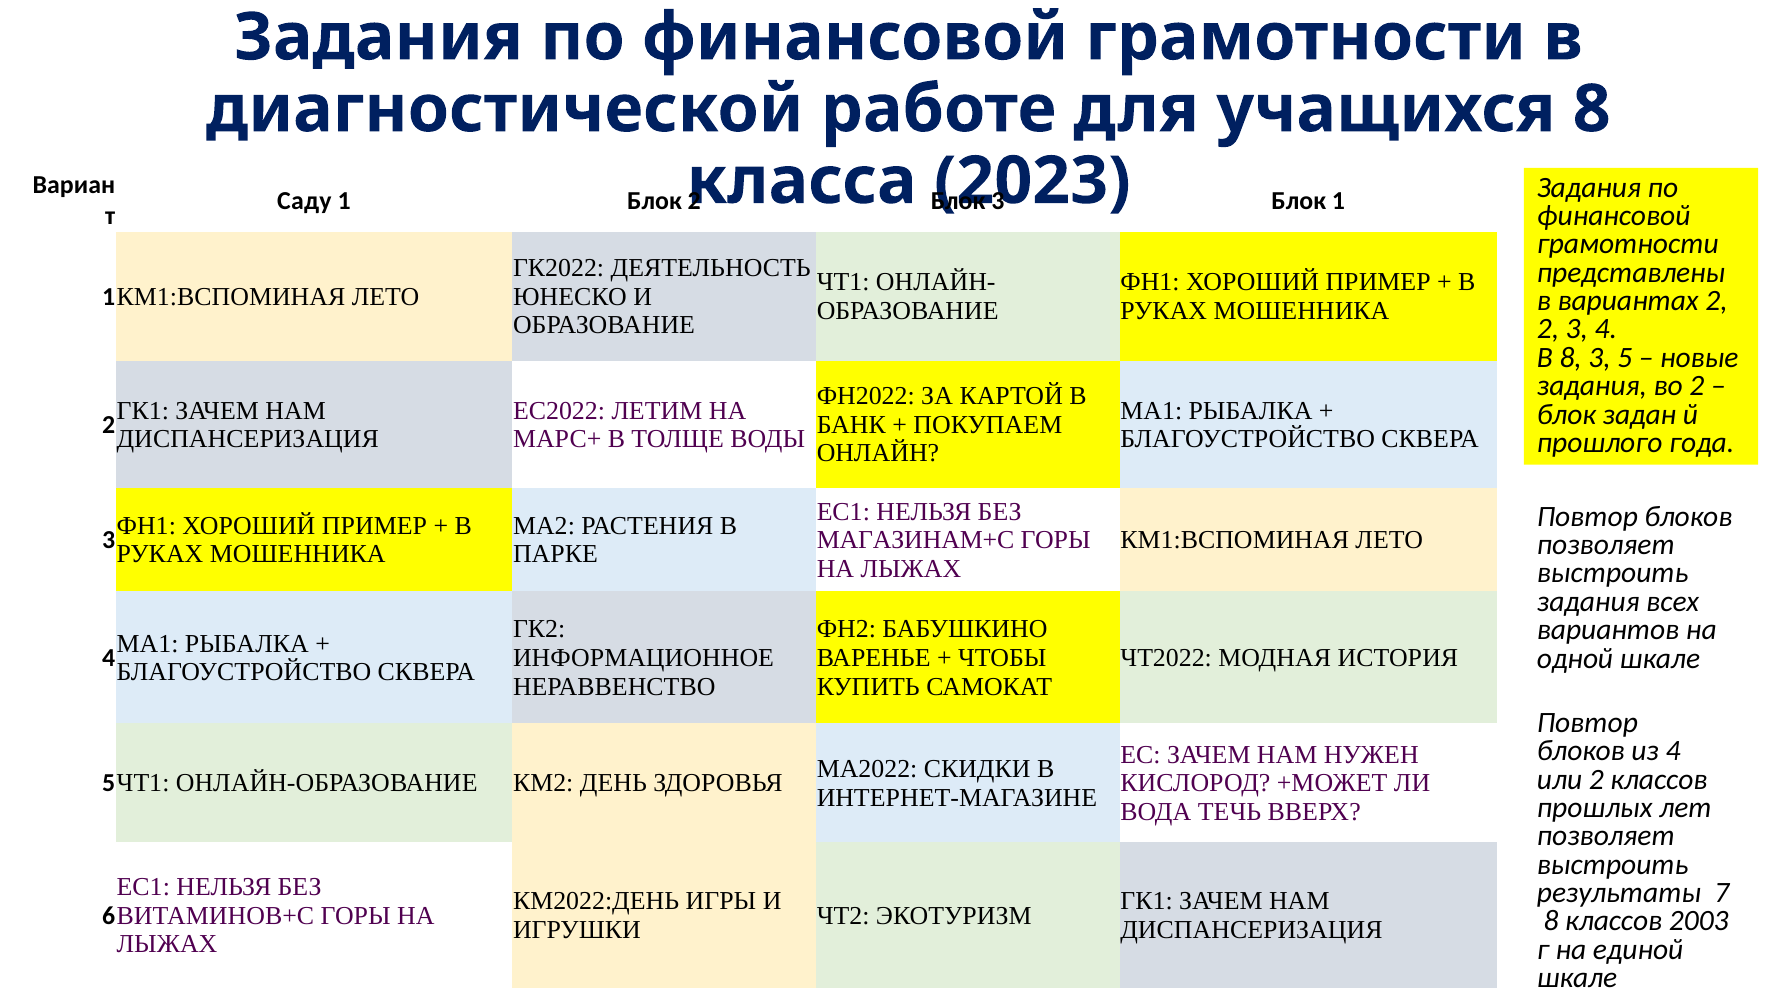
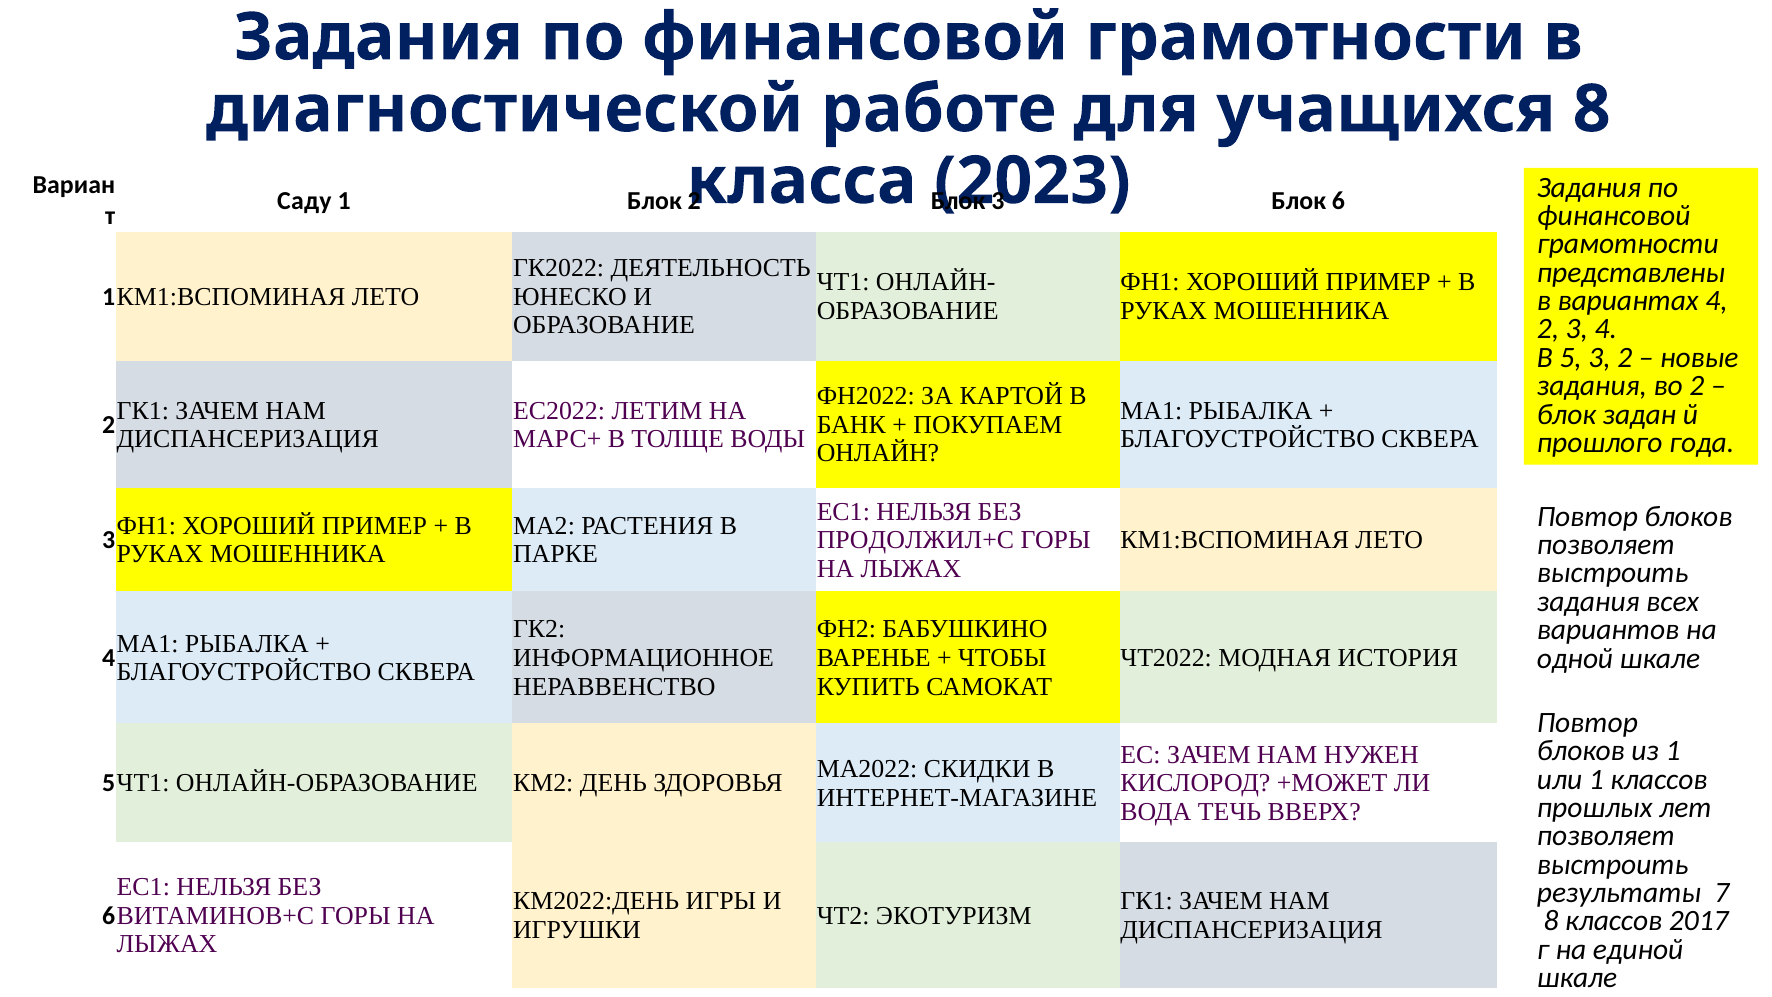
Блок 1: 1 -> 6 (1338, 201)
вариантах 2: 2 -> 4 (1717, 301)
В 8: 8 -> 5 (1571, 357)
3 5: 5 -> 2 (1625, 357)
МАГАЗИНАМ+С: МАГАЗИНАМ+С -> ПРОДОЛЖИЛ+С (915, 540)
из 4: 4 -> 1 (1673, 751)
или 2: 2 -> 1 (1596, 779)
2003: 2003 -> 2017 (1699, 921)
